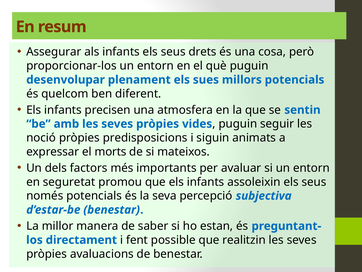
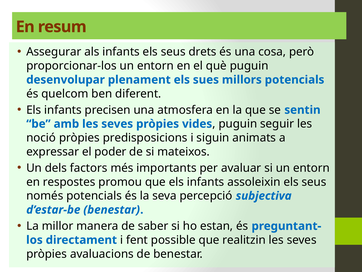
morts: morts -> poder (110, 151)
seguretat: seguretat -> respostes (69, 182)
